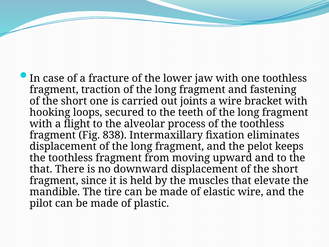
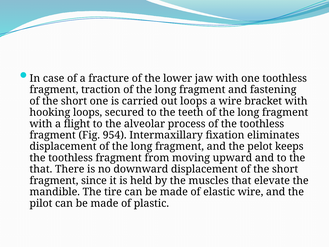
out joints: joints -> loops (194, 101)
838: 838 -> 954 (115, 135)
